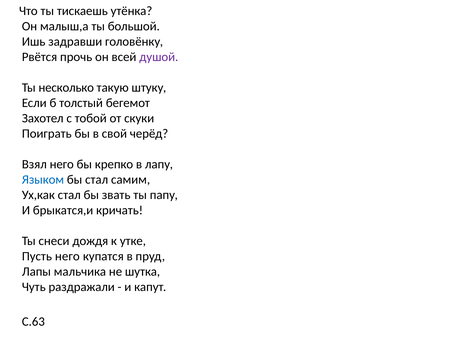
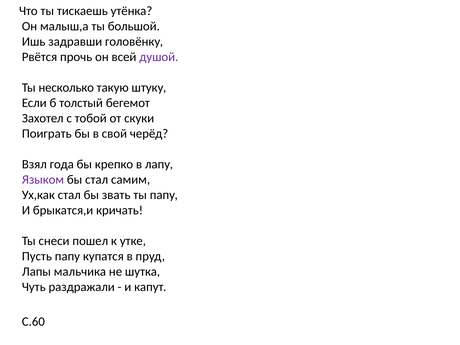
Взял него: него -> года (62, 164)
Языком colour: blue -> purple (43, 180)
дождя: дождя -> пошел (90, 241)
Пусть него: него -> папу (67, 256)
С.63: С.63 -> С.60 (33, 322)
